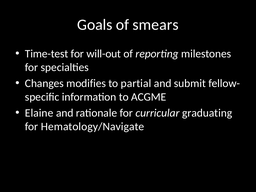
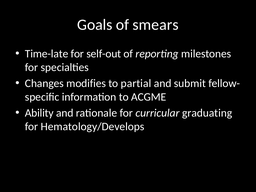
Time-test: Time-test -> Time-late (47, 54)
will-out: will-out -> self-out (104, 54)
Elaine: Elaine -> Ability (39, 113)
Hematology/Navigate: Hematology/Navigate -> Hematology/Develops (93, 127)
